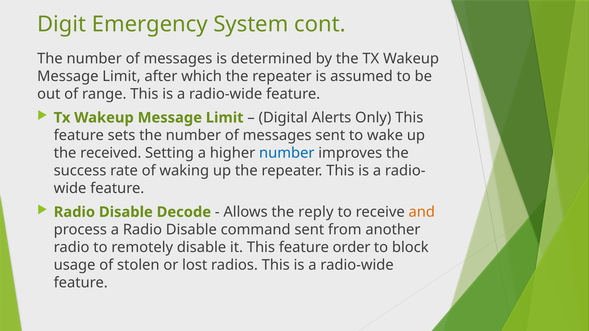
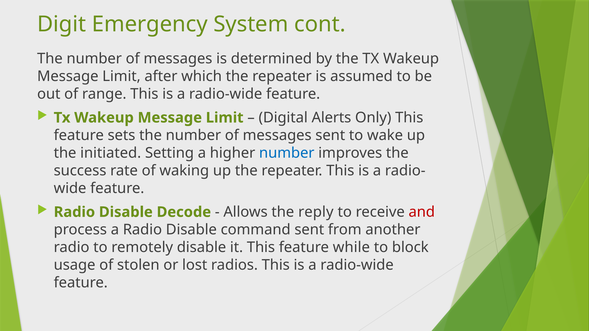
received: received -> initiated (111, 153)
and colour: orange -> red (422, 212)
order: order -> while (351, 248)
